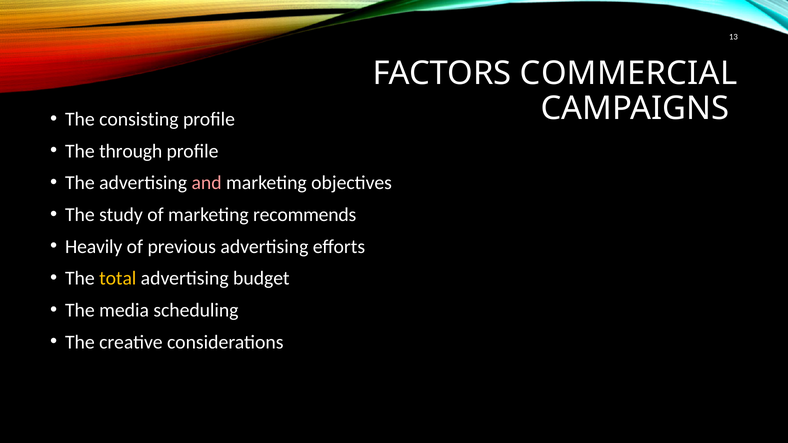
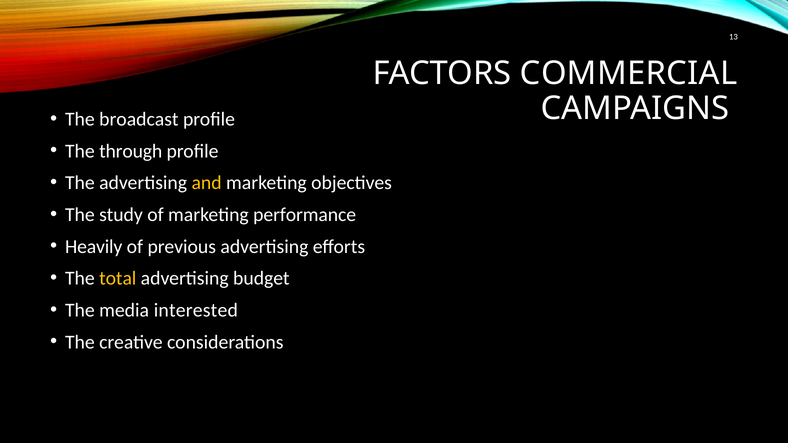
consisting: consisting -> broadcast (139, 119)
and colour: pink -> yellow (207, 183)
recommends: recommends -> performance (305, 215)
scheduling: scheduling -> interested (196, 310)
